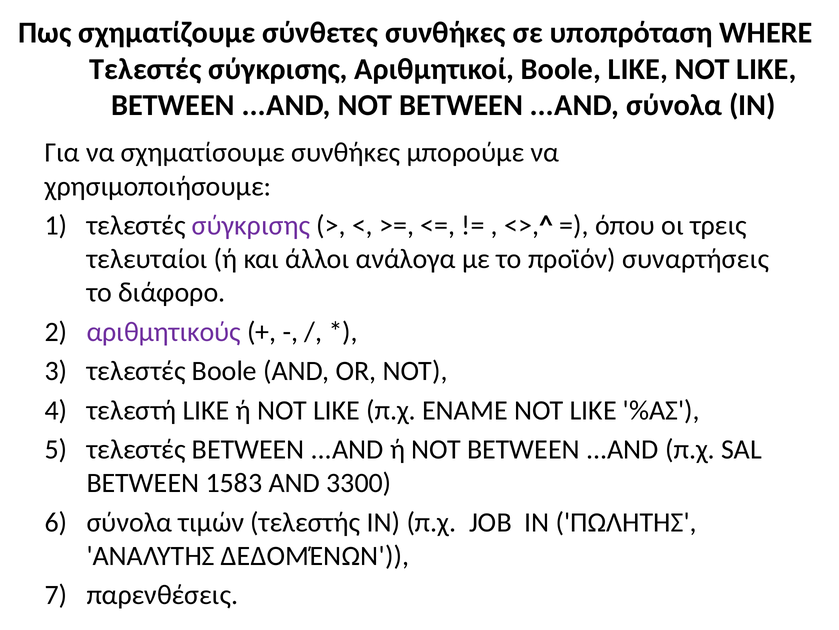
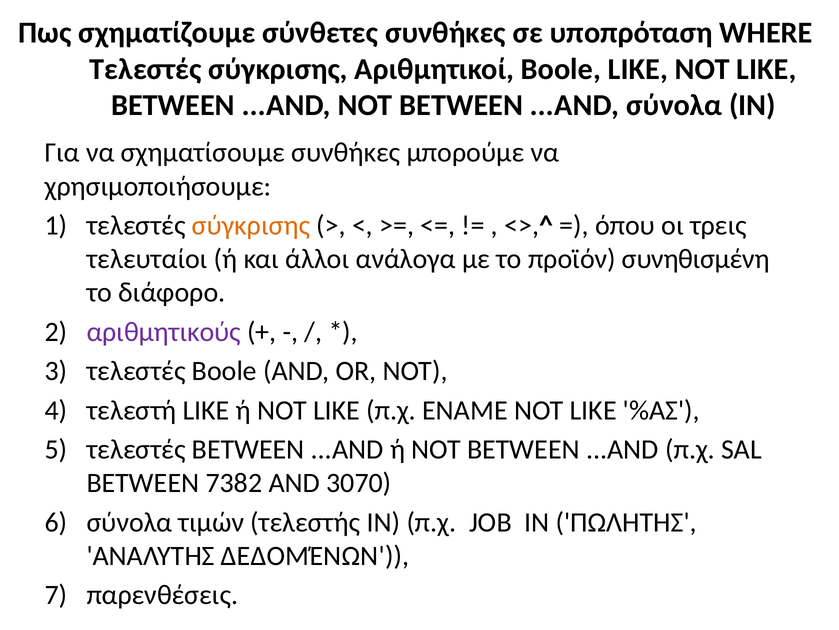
σύγκρισης colour: purple -> orange (251, 225)
συναρτήσεις: συναρτήσεις -> συνηθισμένη (696, 259)
1583: 1583 -> 7382 (234, 483)
3300: 3300 -> 3070 (359, 483)
